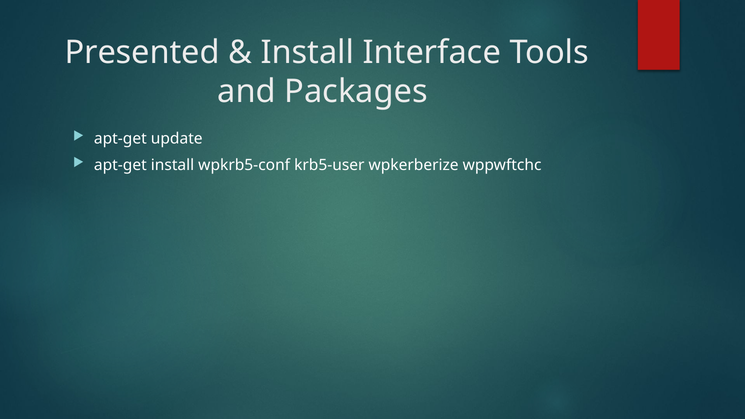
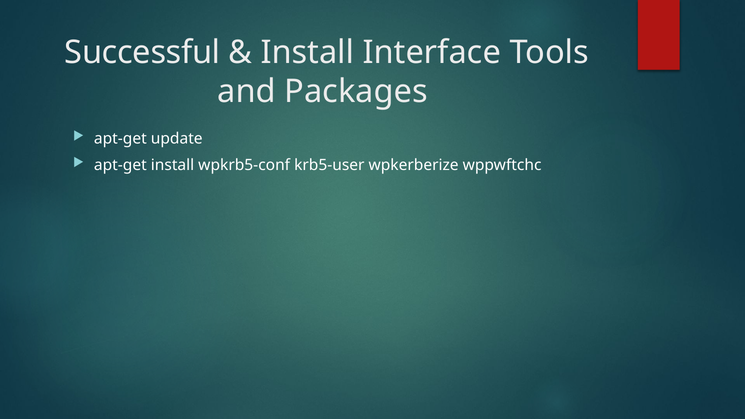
Presented: Presented -> Successful (142, 52)
